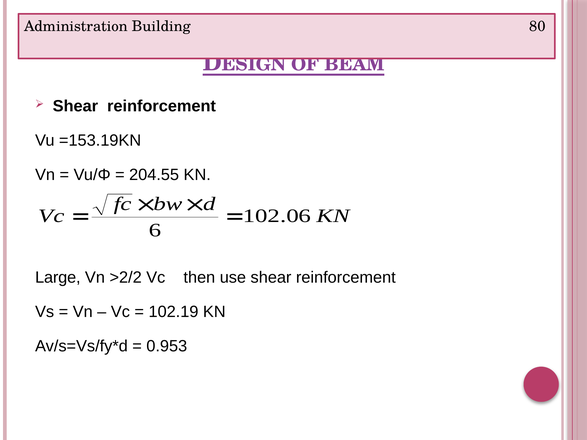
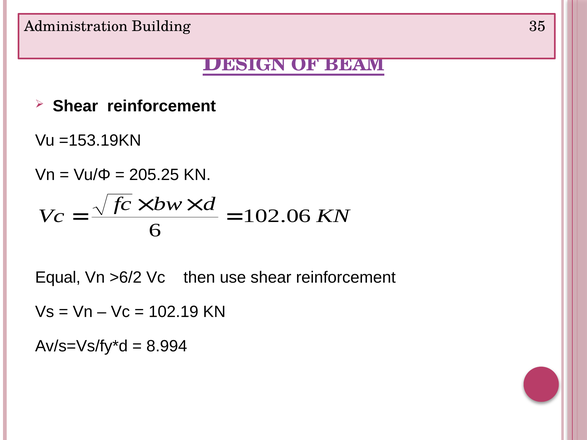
80: 80 -> 35 (537, 26)
204.55: 204.55 -> 205.25 (154, 175)
Large: Large -> Equal (58, 278)
>2/2: >2/2 -> >6/2 (126, 278)
0.953: 0.953 -> 8.994 (167, 346)
